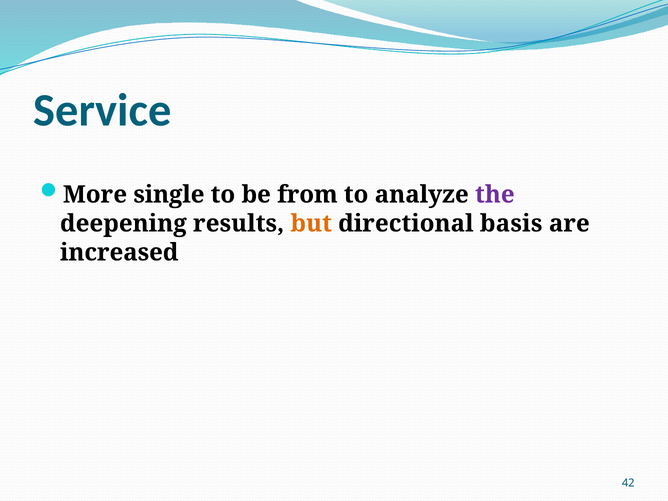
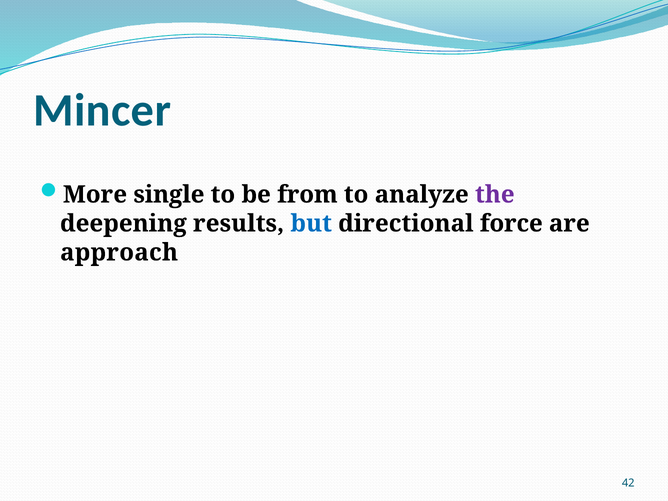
Service: Service -> Mincer (102, 110)
but colour: orange -> blue (311, 224)
basis: basis -> force (511, 224)
increased: increased -> approach (119, 252)
